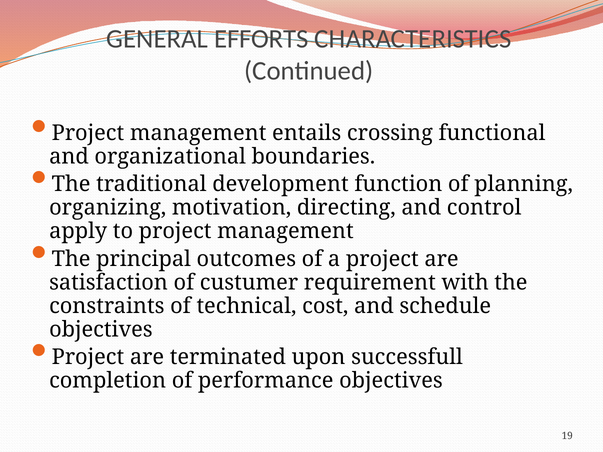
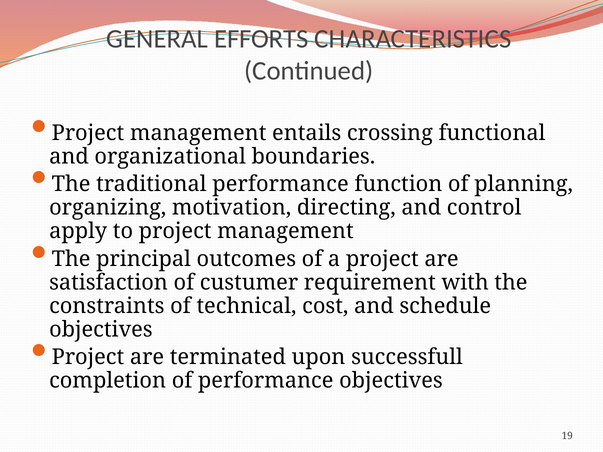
traditional development: development -> performance (280, 184)
